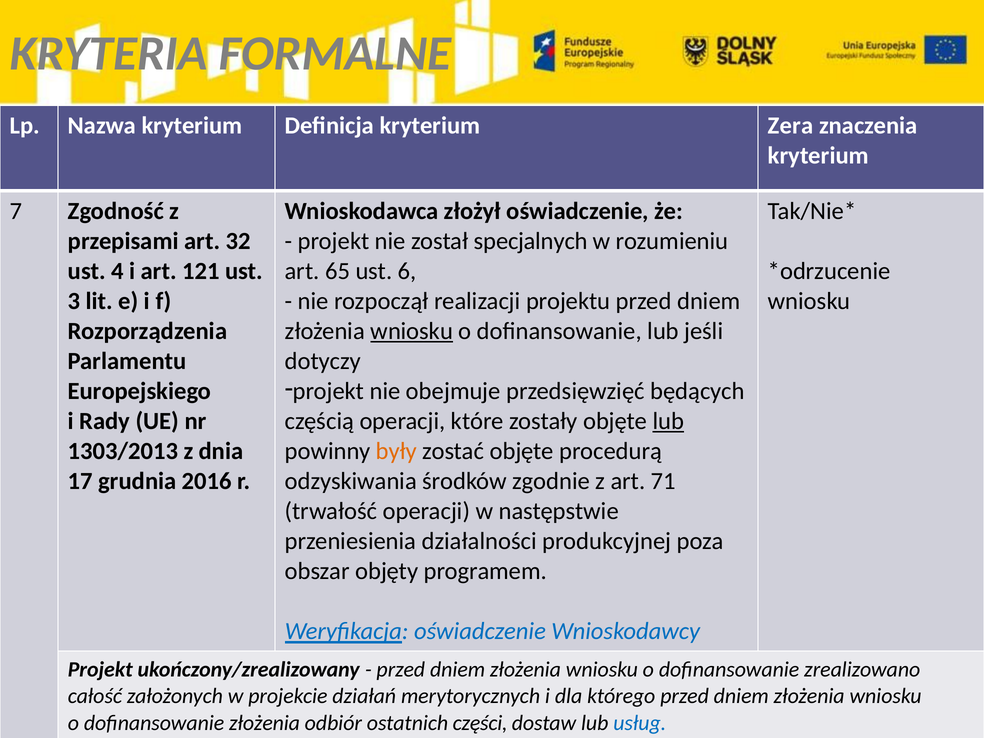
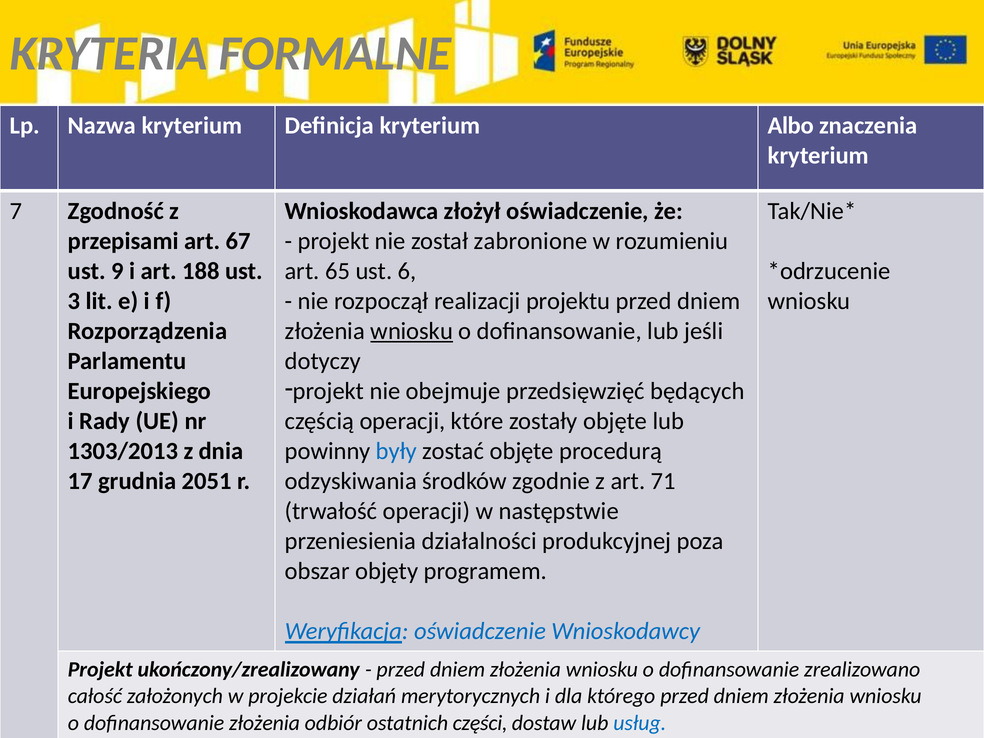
Zera: Zera -> Albo (791, 126)
32: 32 -> 67 (238, 241)
specjalnych: specjalnych -> zabronione (531, 241)
4: 4 -> 9 (117, 271)
121: 121 -> 188 (201, 271)
lub underline: present -> none (668, 421)
były colour: orange -> blue (396, 451)
2016: 2016 -> 2051 (207, 481)
